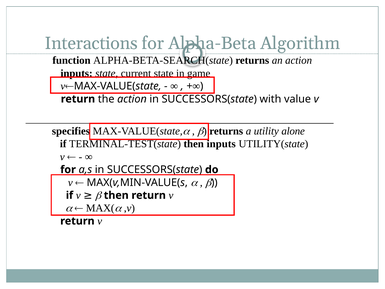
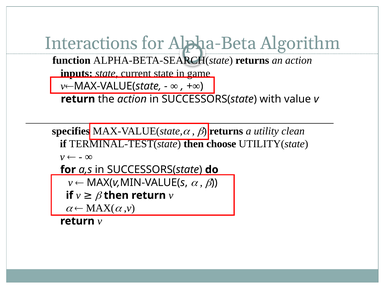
alone: alone -> clean (293, 131)
then inputs: inputs -> choose (221, 144)
